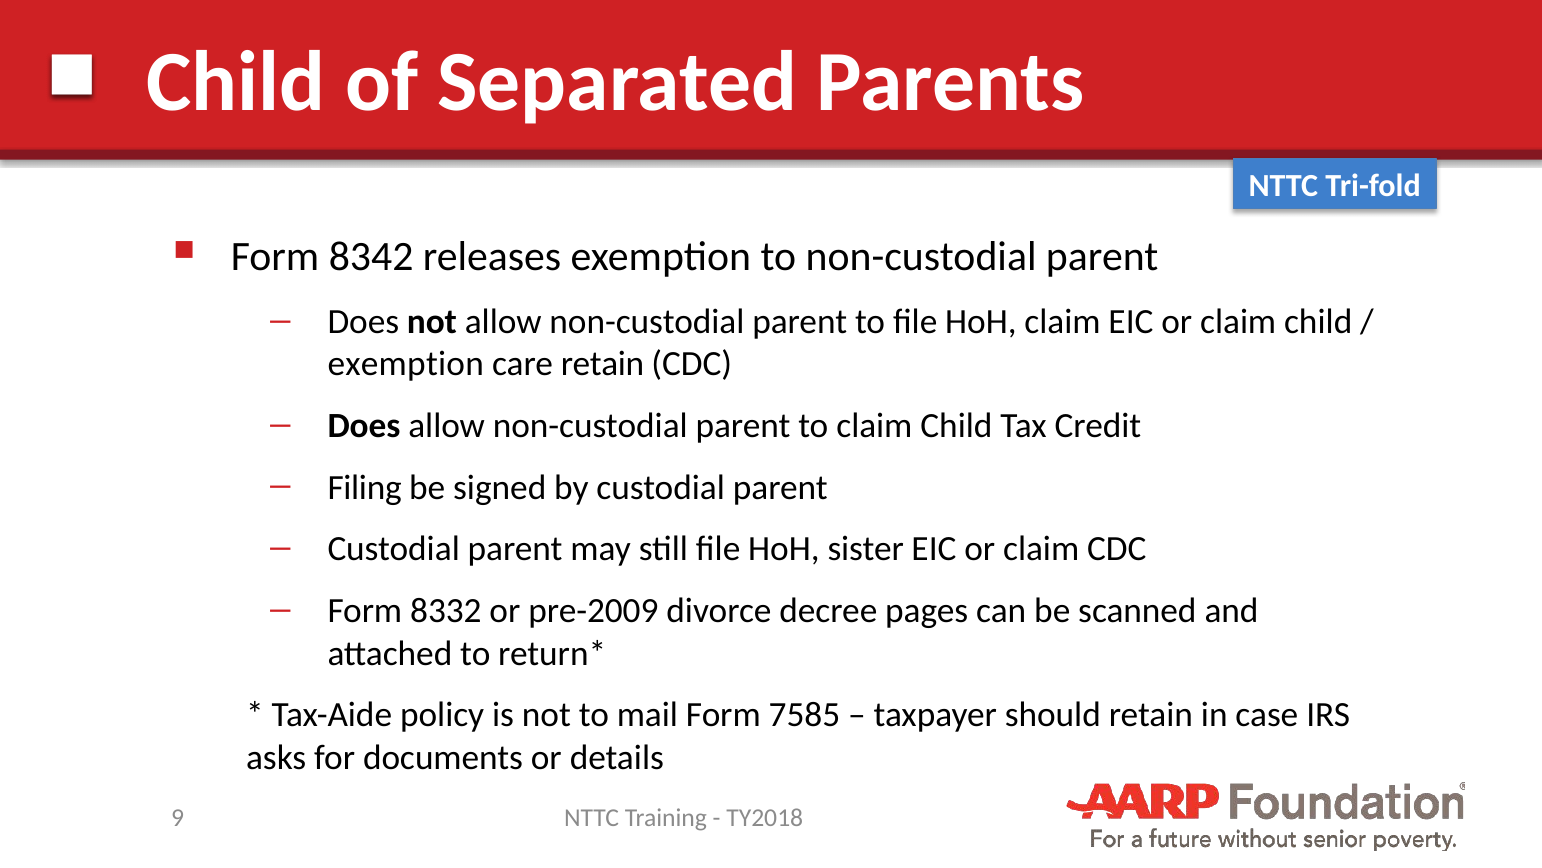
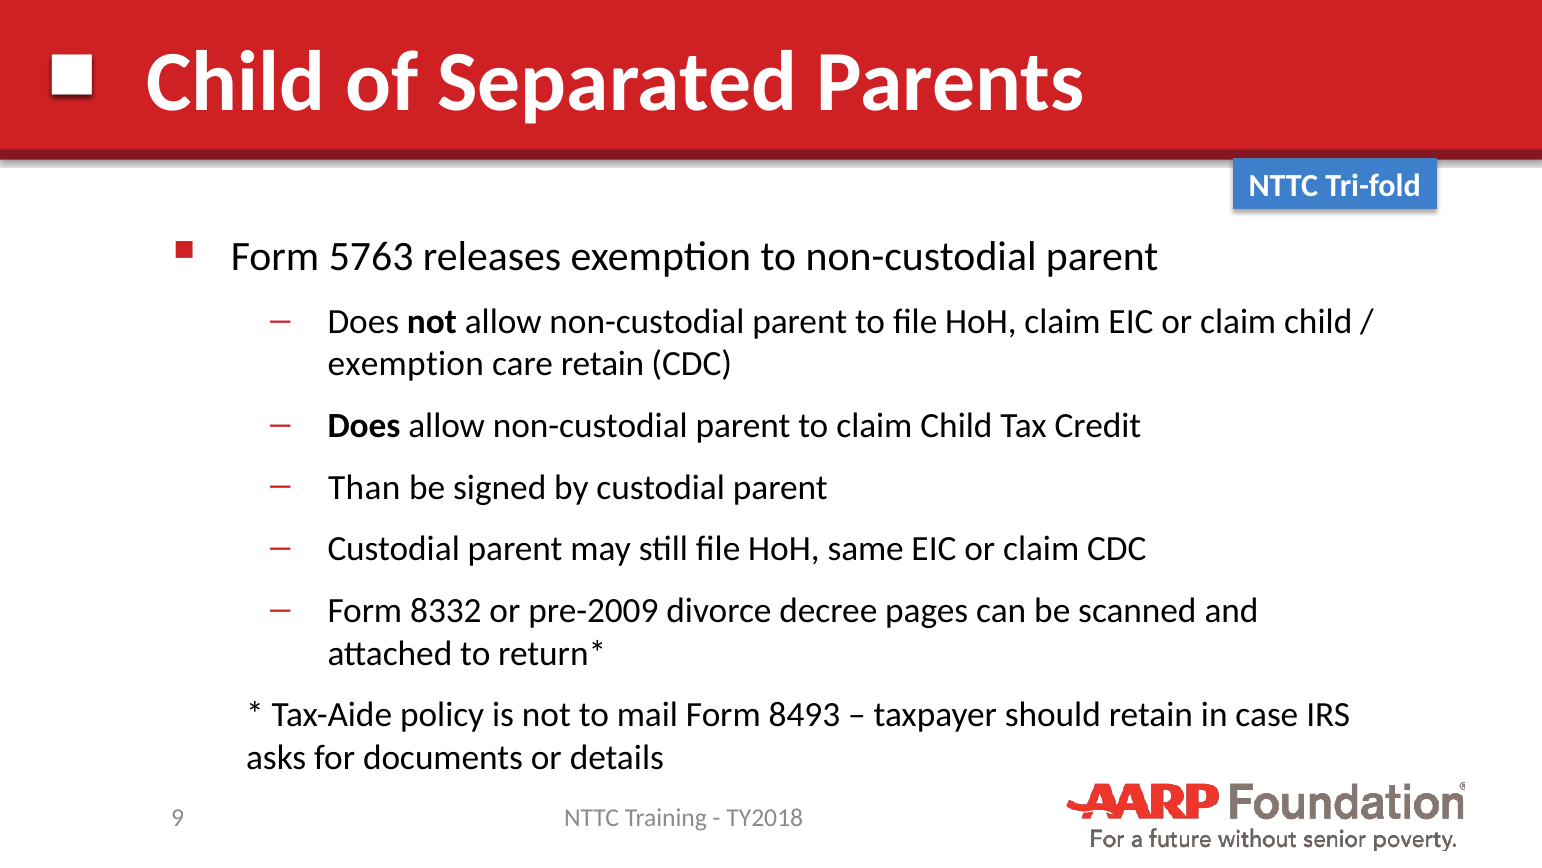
8342: 8342 -> 5763 (371, 257)
Filing: Filing -> Than (364, 487)
sister: sister -> same (866, 549)
7585: 7585 -> 8493 (804, 715)
